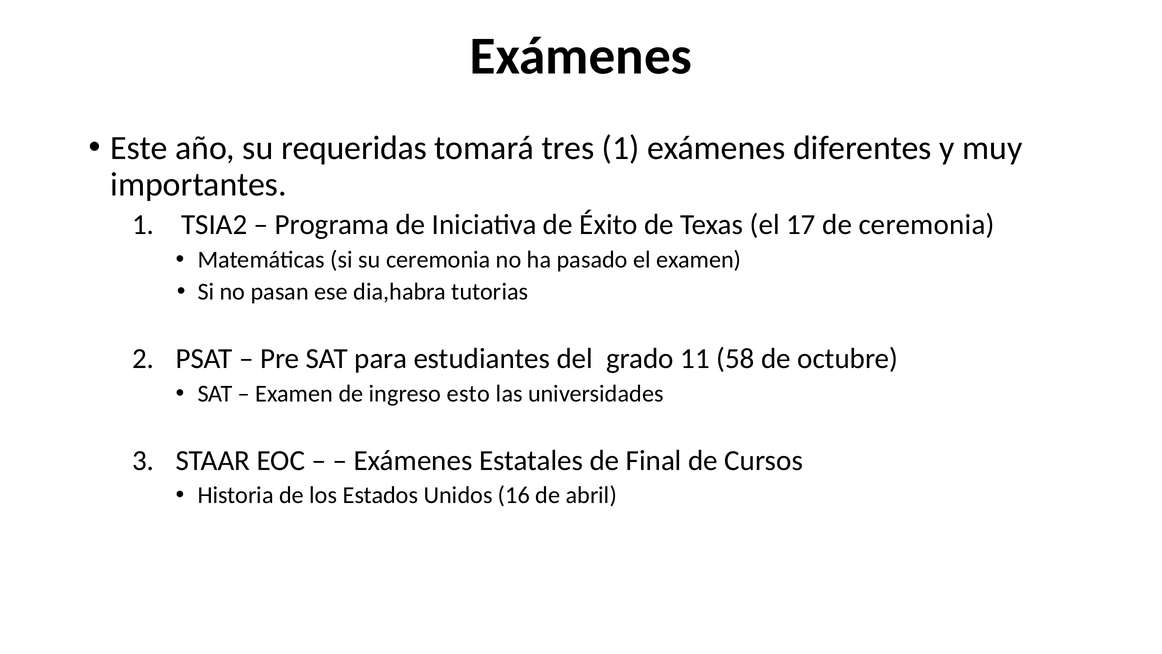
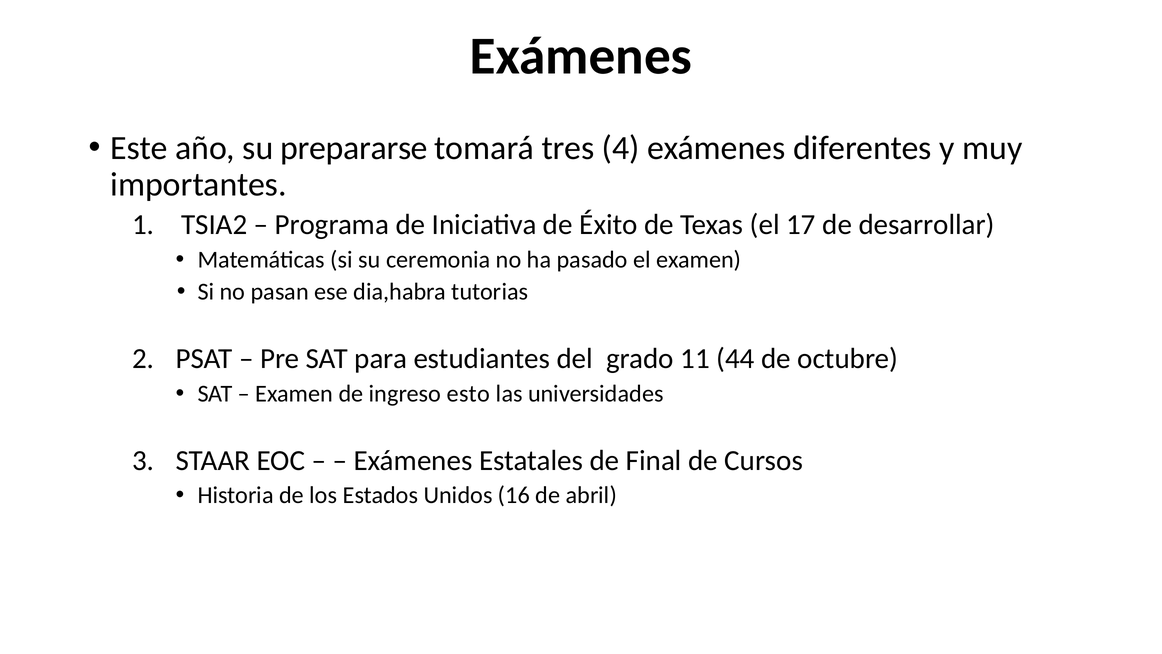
requeridas: requeridas -> prepararse (354, 148)
tres 1: 1 -> 4 (621, 148)
de ceremonia: ceremonia -> desarrollar (927, 225)
58: 58 -> 44 (735, 359)
